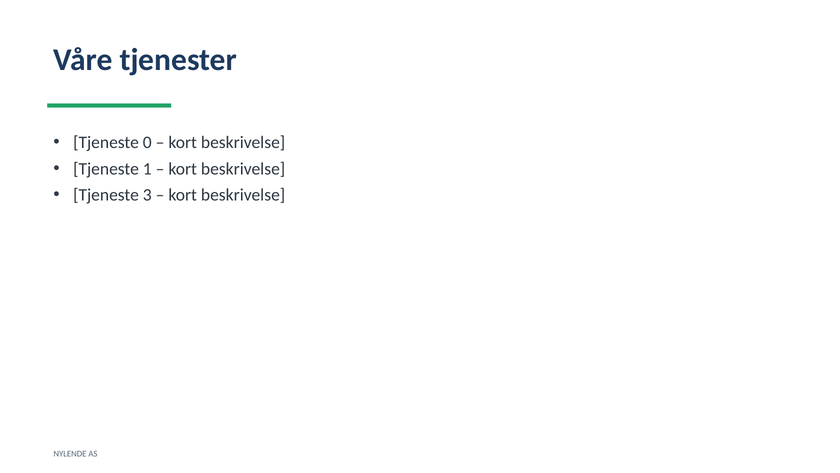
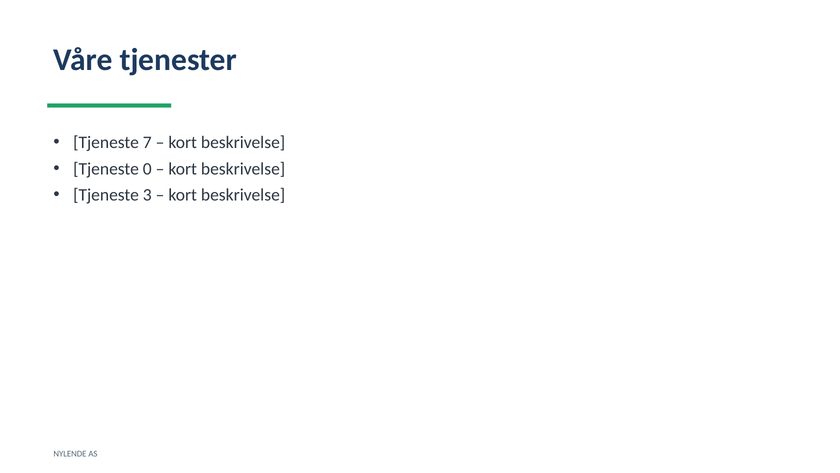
0: 0 -> 7 (147, 142)
1: 1 -> 0 (147, 169)
